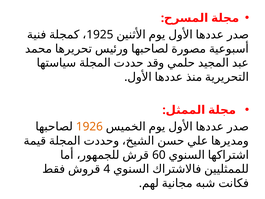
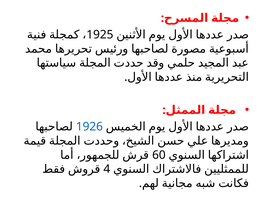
1926 colour: orange -> blue (89, 126)
